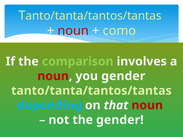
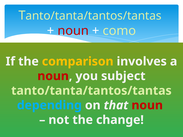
comparison colour: light green -> yellow (78, 62)
you gender: gender -> subject (123, 76)
the gender: gender -> change (120, 120)
